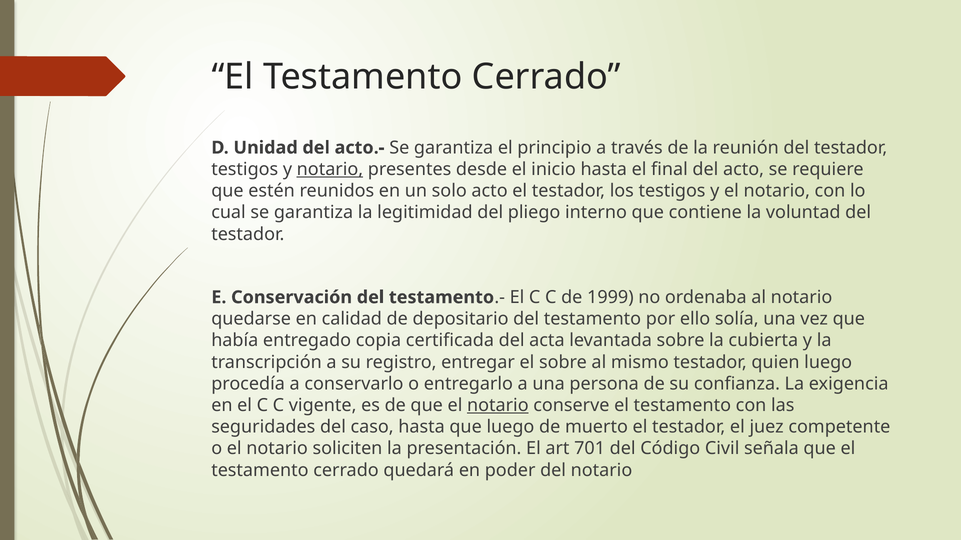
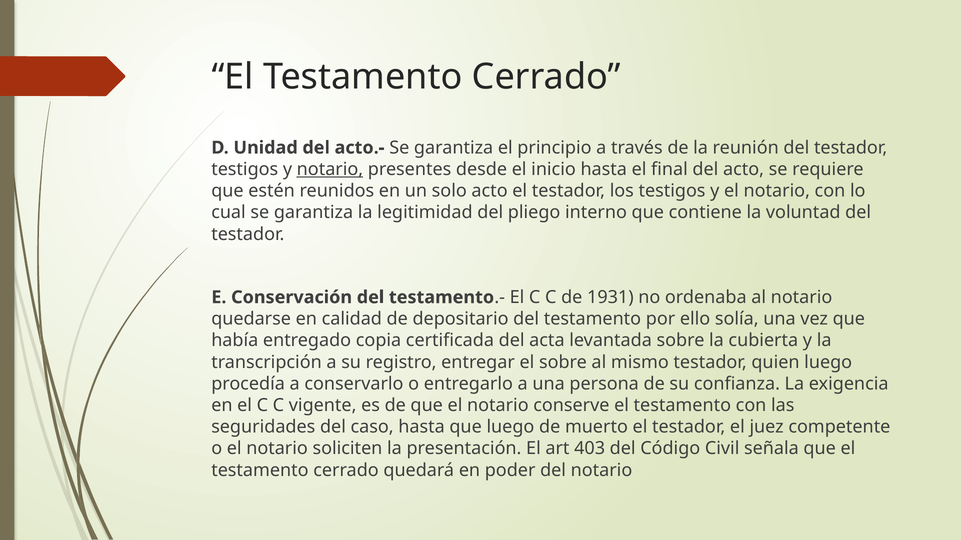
1999: 1999 -> 1931 (610, 298)
notario underline: present -> none (498, 406)
701: 701 -> 403 (590, 449)
